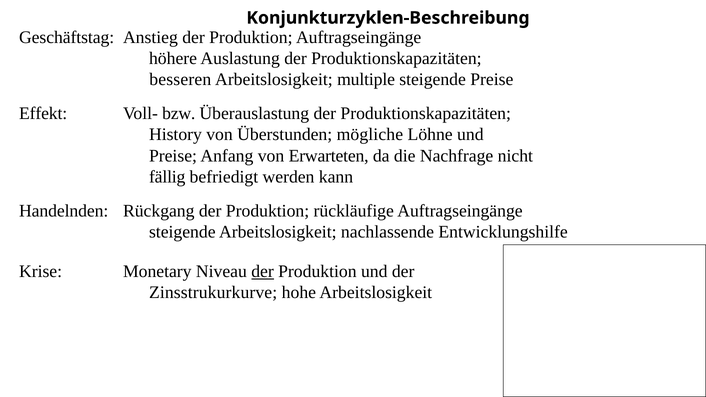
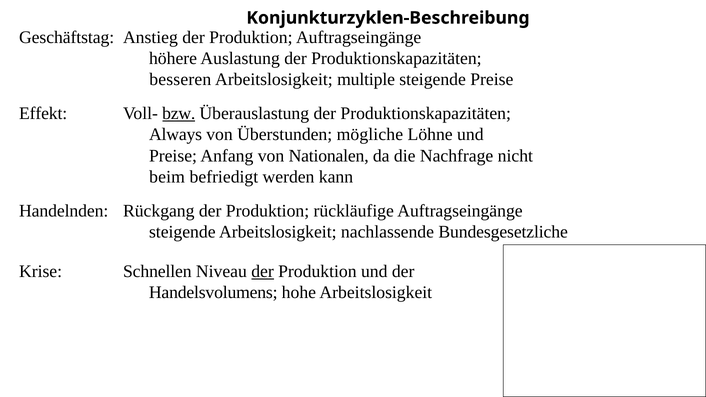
bzw underline: none -> present (179, 113)
History: History -> Always (176, 135)
Erwarteten: Erwarteten -> Nationalen (329, 156)
fällig: fällig -> beim (167, 177)
Entwicklungshilfe: Entwicklungshilfe -> Bundesgesetzliche (503, 232)
Monetary: Monetary -> Schnellen (157, 271)
Zinsstrukurkurve: Zinsstrukurkurve -> Handelsvolumens (213, 293)
